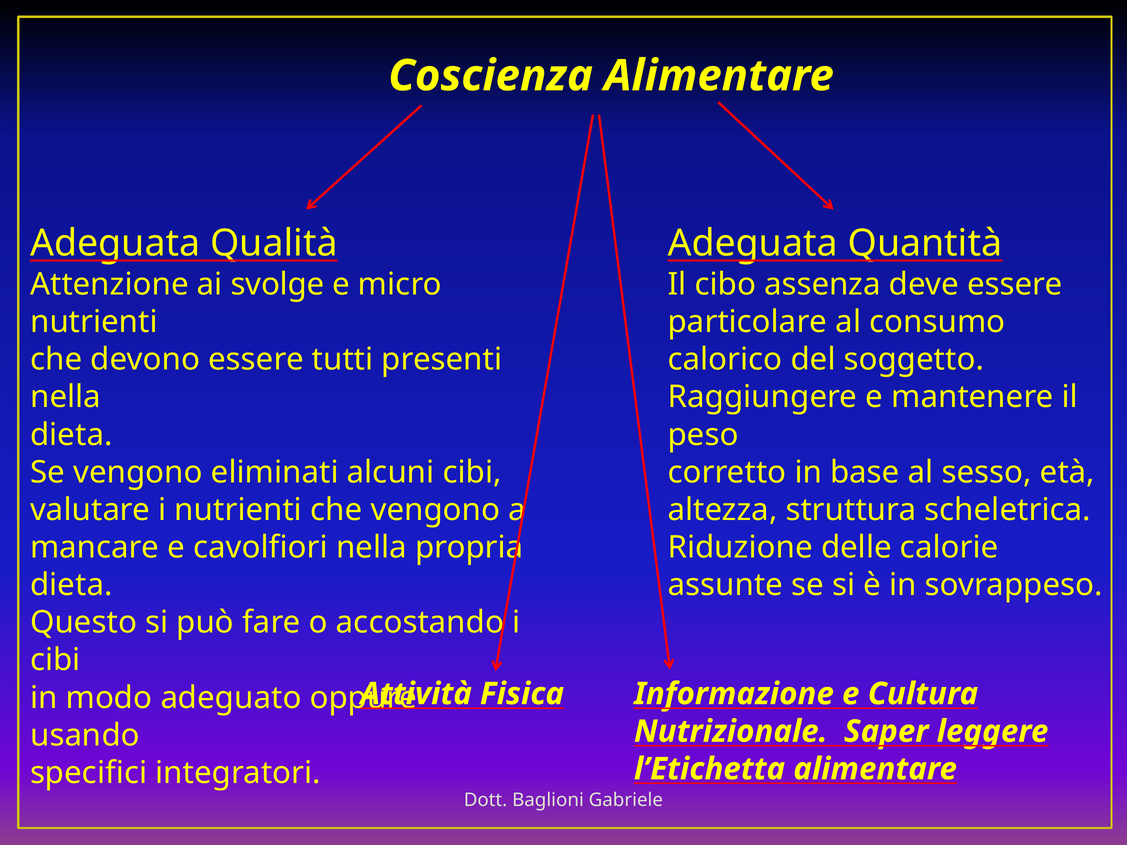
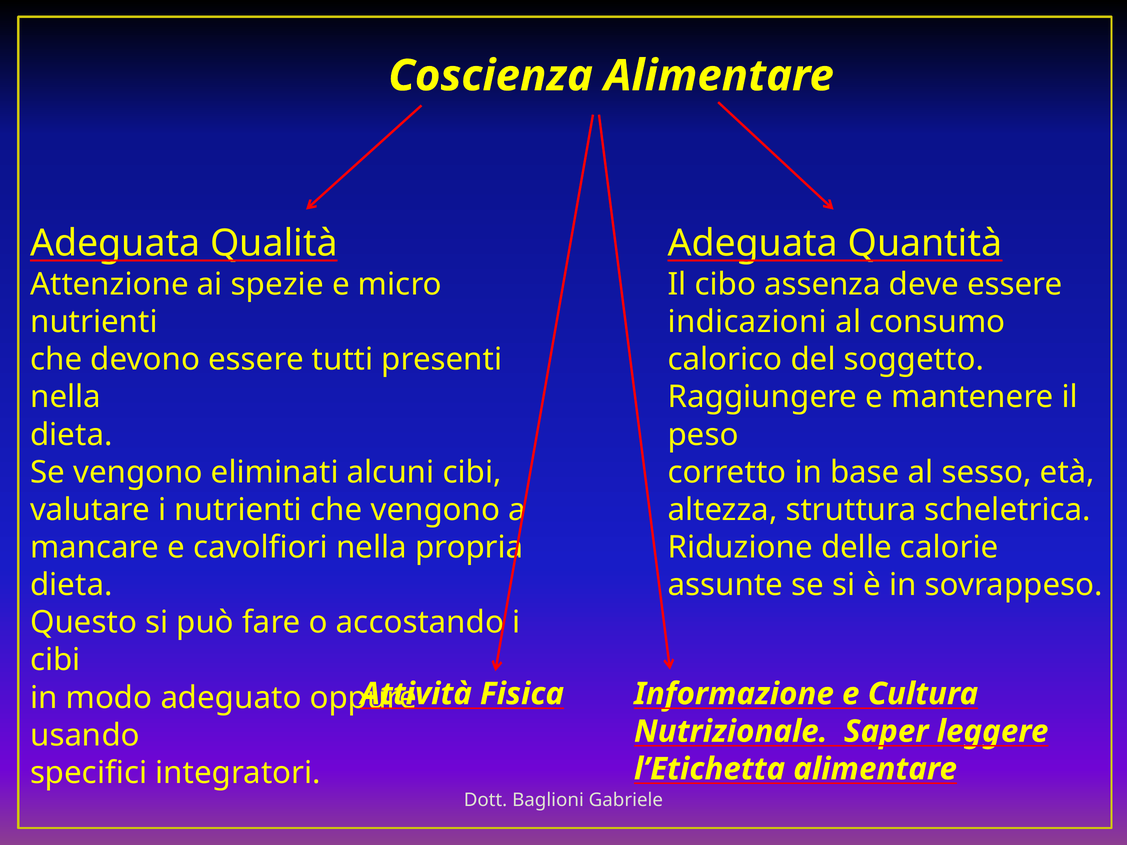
svolge: svolge -> spezie (277, 285)
particolare: particolare -> indicazioni (747, 322)
